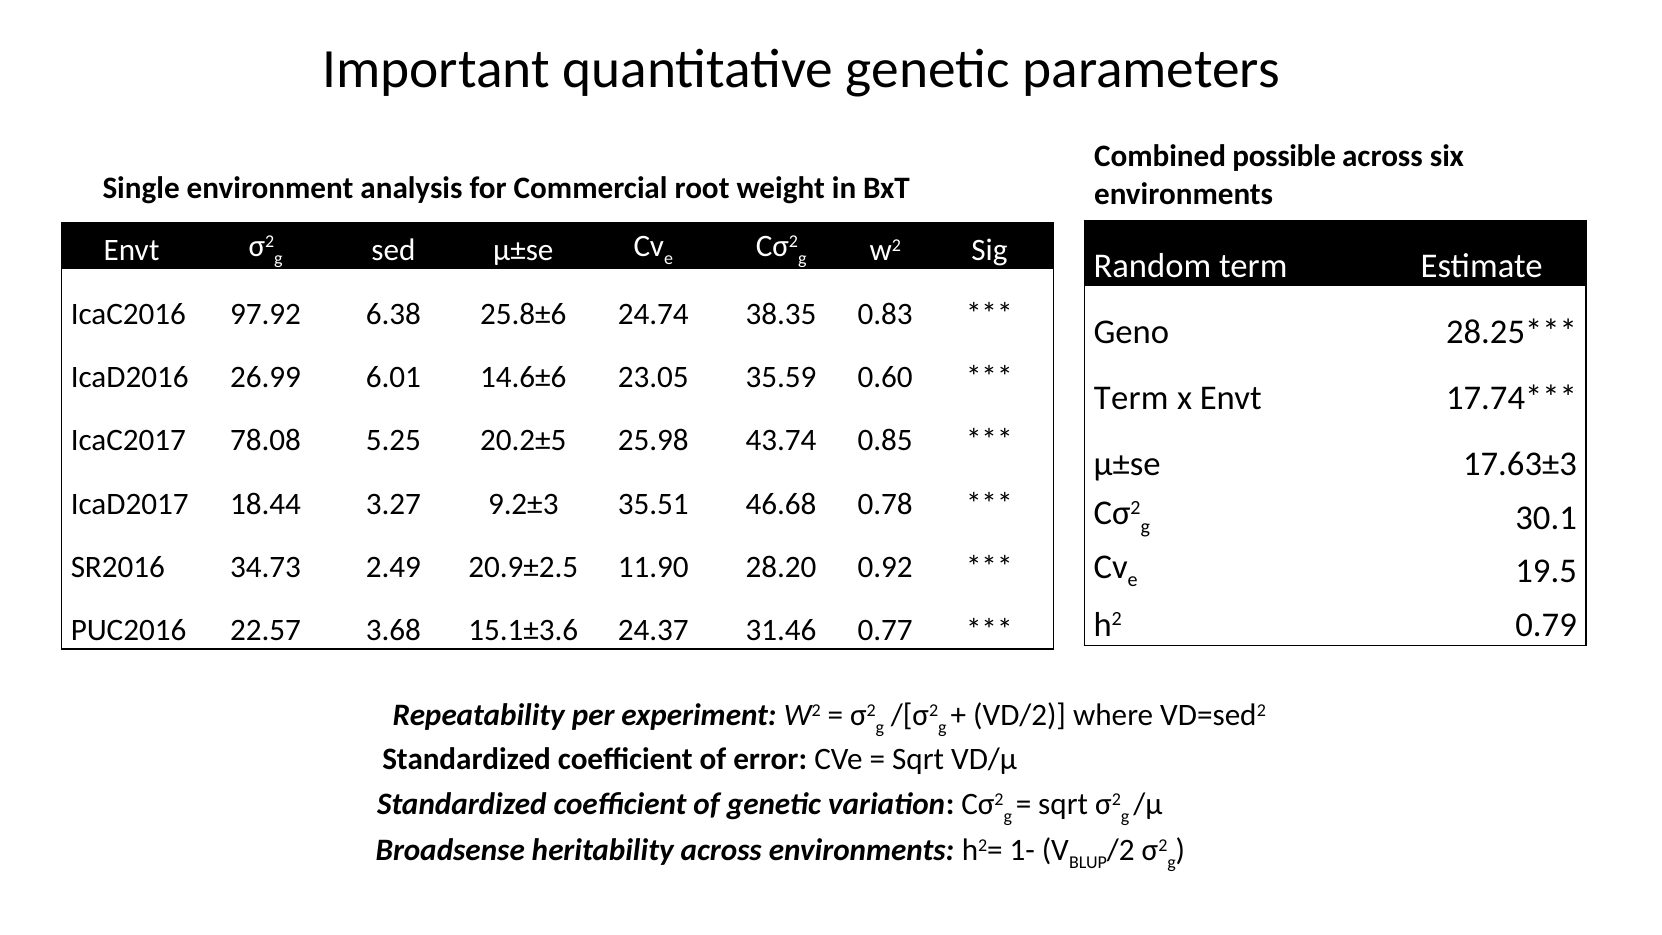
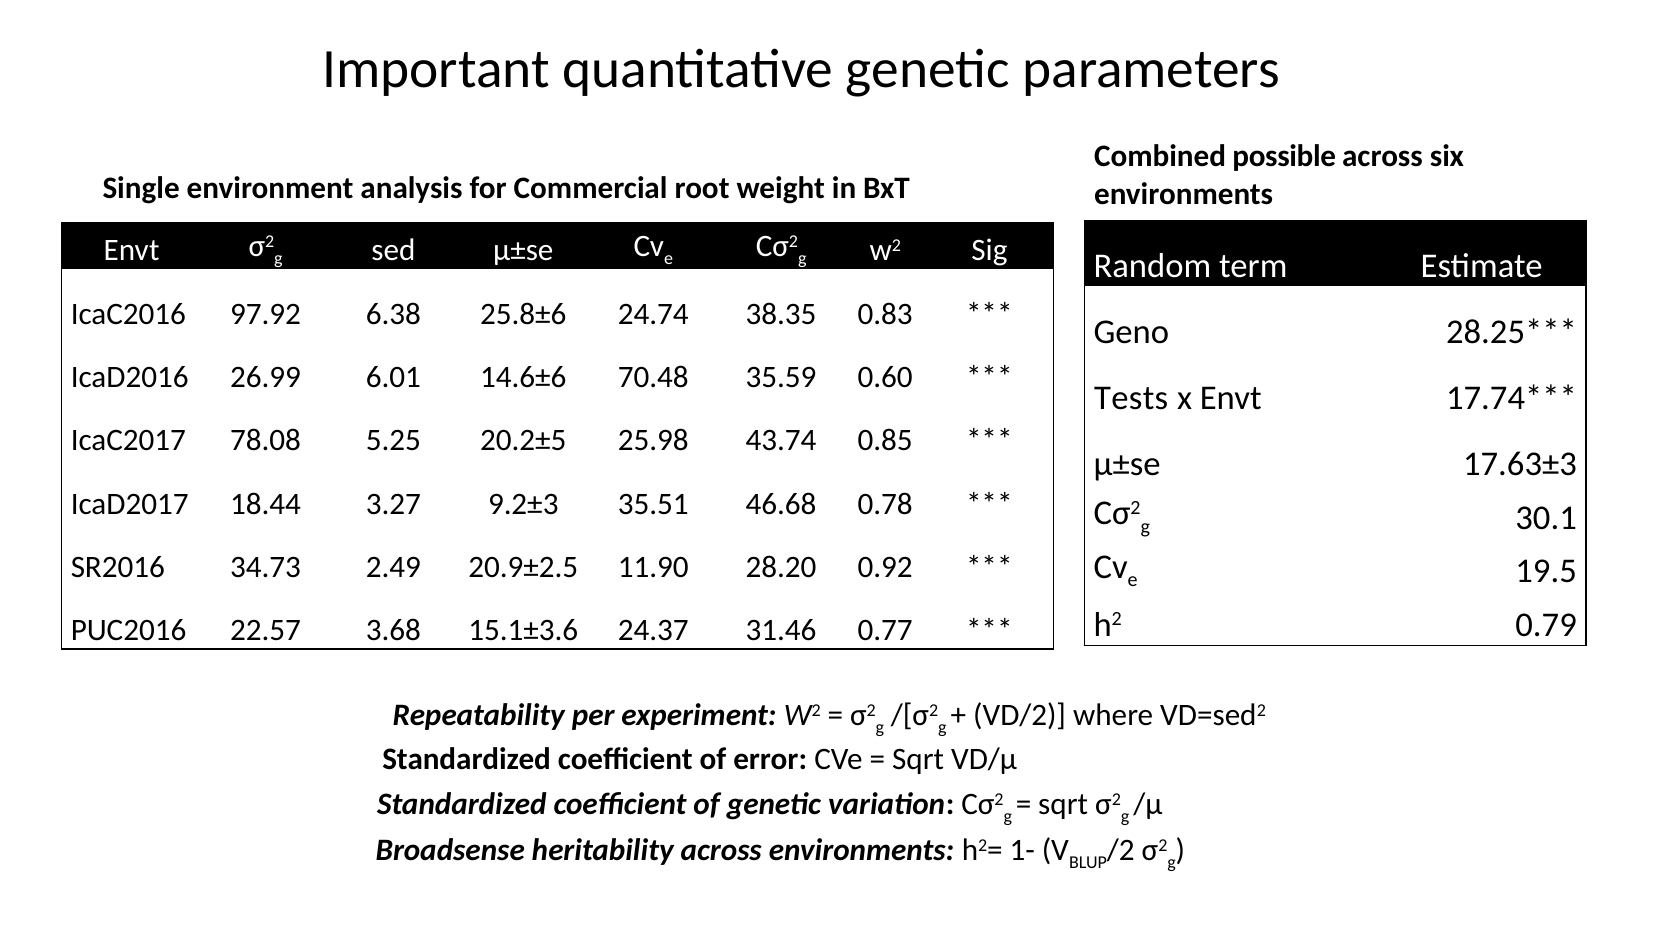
23.05: 23.05 -> 70.48 (653, 377)
Term: Term -> Tests (1131, 398)
